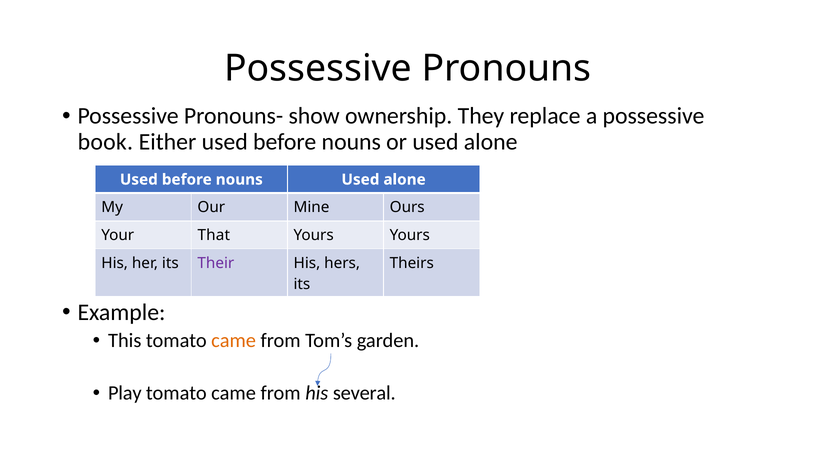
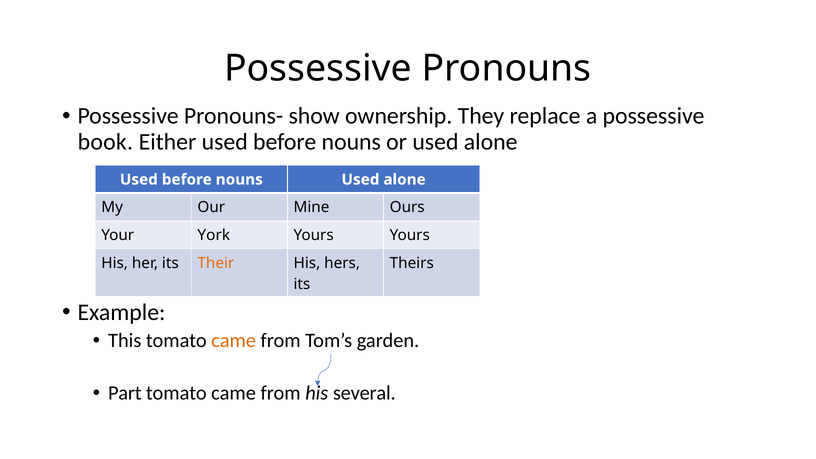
That: That -> York (214, 235)
Their colour: purple -> orange (216, 263)
Play: Play -> Part (125, 393)
